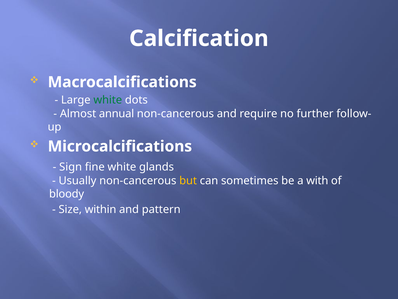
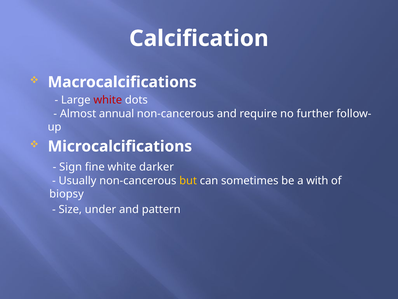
white colour: green -> red (108, 100)
glands: glands -> darker (157, 167)
bloody: bloody -> biopsy (67, 194)
within: within -> under (100, 209)
